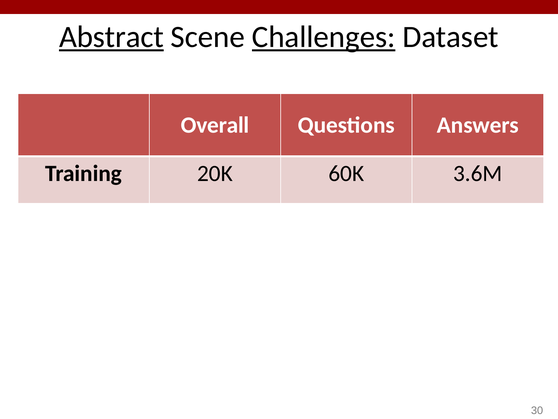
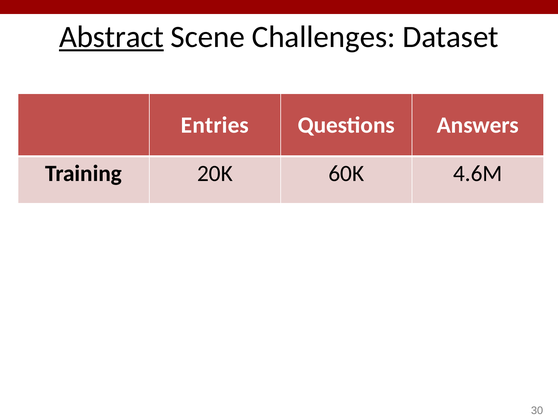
Challenges underline: present -> none (324, 37)
Overall: Overall -> Entries (215, 125)
3.6M: 3.6M -> 4.6M (478, 173)
